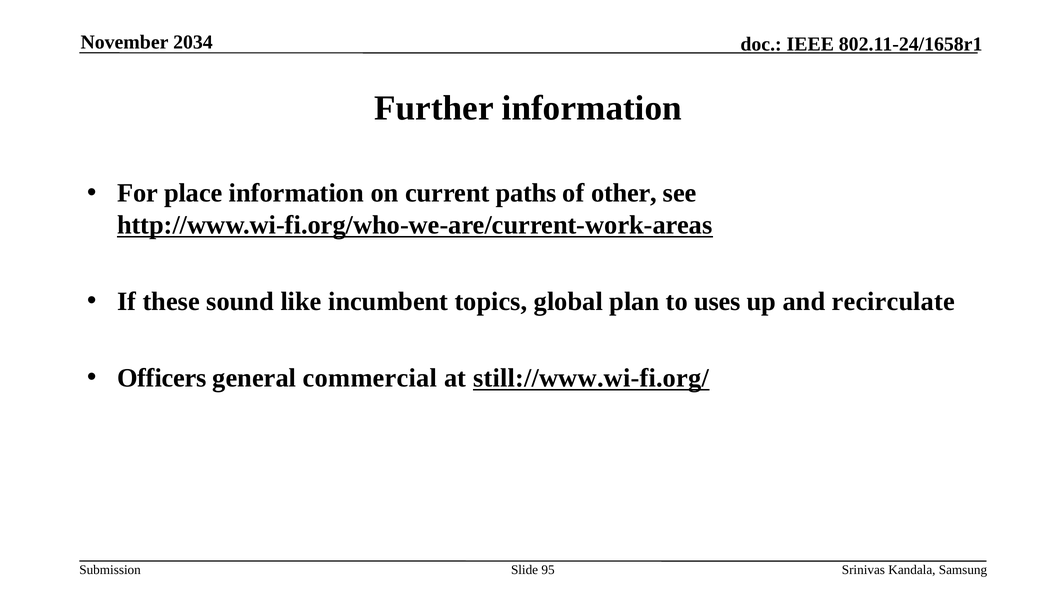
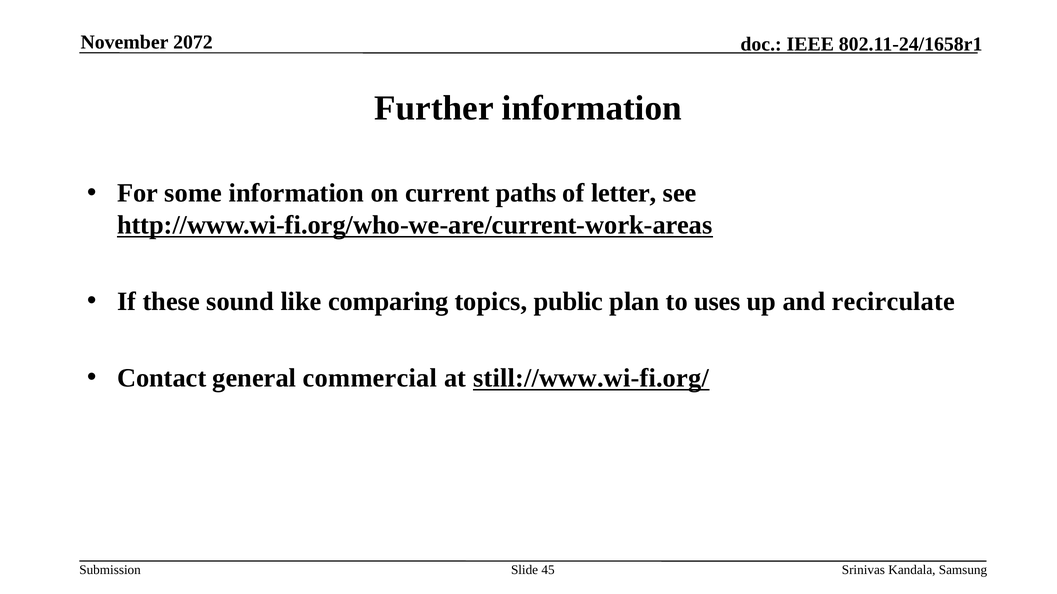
2034: 2034 -> 2072 (193, 42)
place: place -> some (193, 193)
other: other -> letter (624, 193)
incumbent: incumbent -> comparing (388, 302)
global: global -> public (568, 302)
Officers: Officers -> Contact (162, 378)
95: 95 -> 45 (548, 570)
